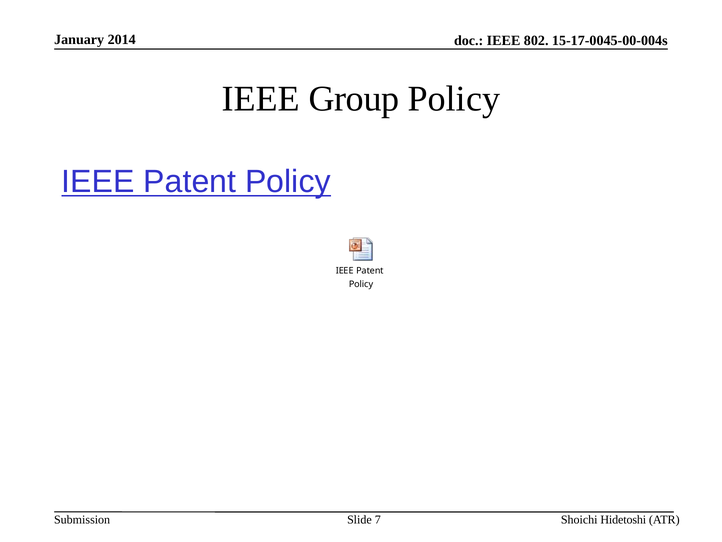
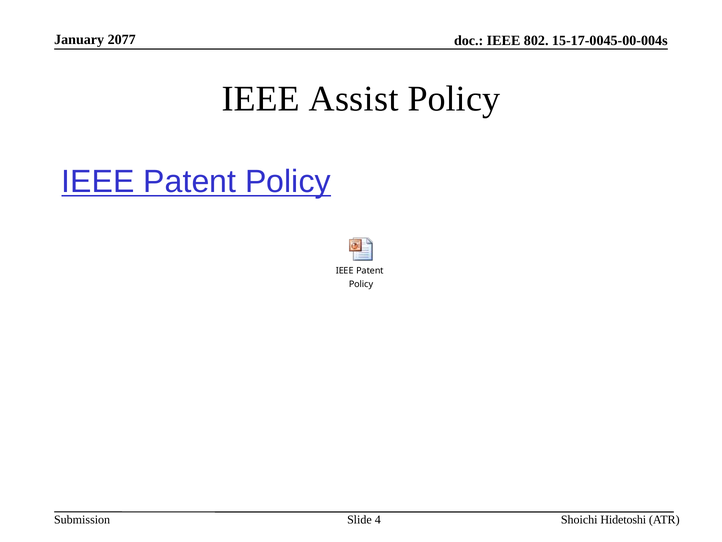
2014: 2014 -> 2077 (122, 39)
Group: Group -> Assist (354, 99)
7: 7 -> 4 (378, 519)
